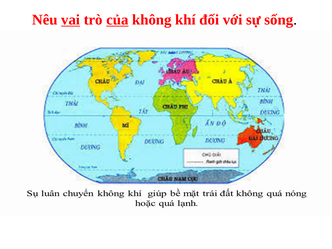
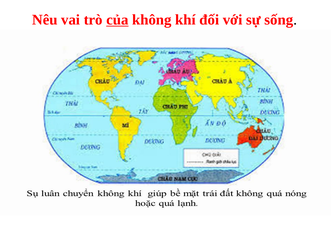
vai underline: present -> none (71, 20)
